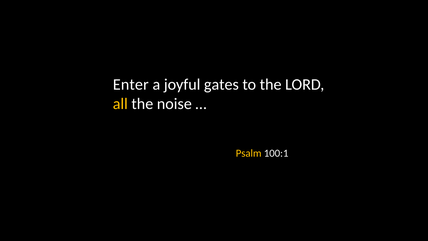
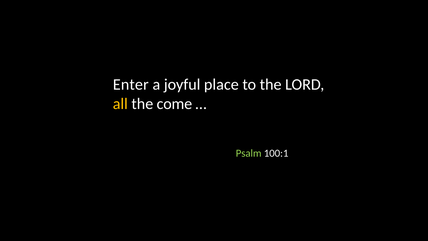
gates: gates -> place (221, 85)
noise: noise -> come (174, 104)
Psalm colour: yellow -> light green (249, 153)
